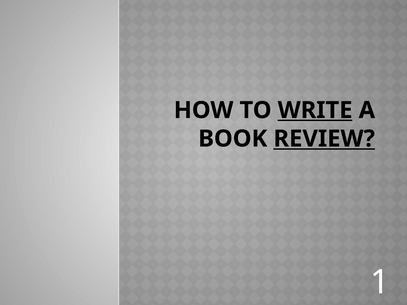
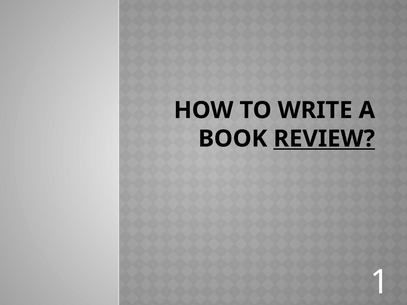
WRITE underline: present -> none (315, 110)
